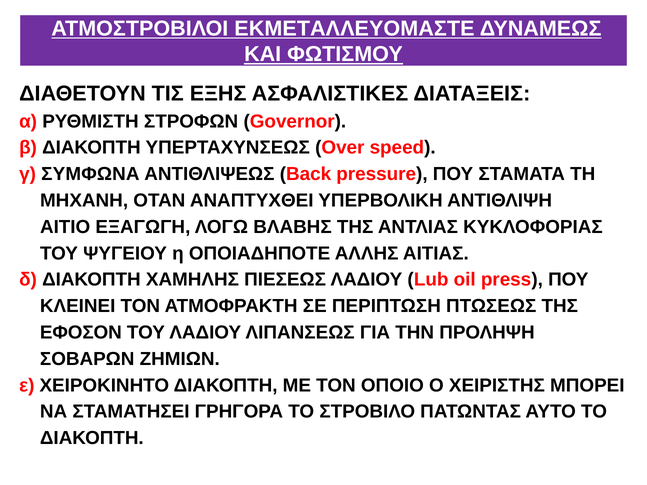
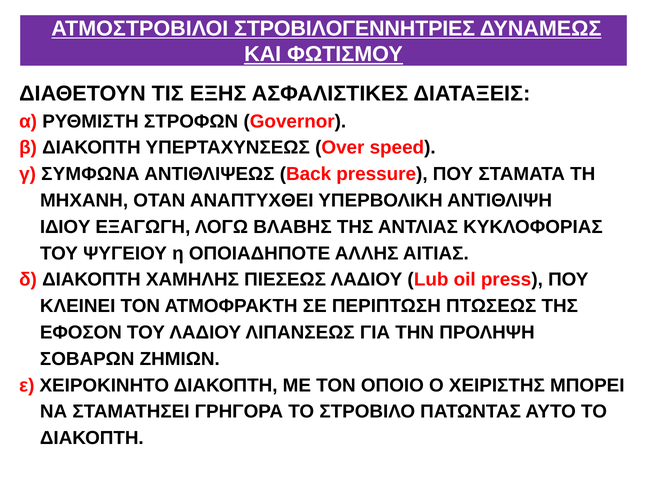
ΕΚΜΕΤΑΛΛΕΥΟΜΑΣΤΕ: ΕΚΜΕΤΑΛΛΕΥΟΜΑΣΤΕ -> ΣΤΡΟΒΙΛΟΓΕΝΝΗΤΡΙΕΣ (355, 28)
ΑΙΤΙΟ: ΑΙΤΙΟ -> ΙΔΙΟΥ (65, 227)
